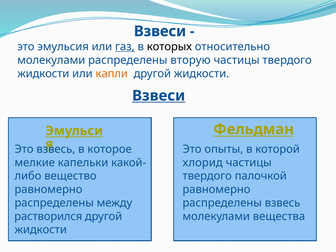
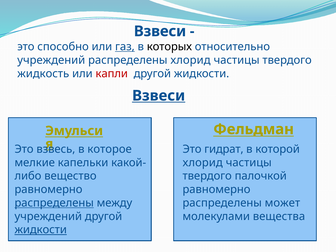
эмульсия: эмульсия -> способно (63, 47)
молекулами: молекулами -> учреждений (51, 60)
распределены вторую: вторую -> хлорид (190, 60)
жидкости: жидкости -> жидкость (43, 74)
капли colour: orange -> red (112, 74)
опыты: опыты -> гидрат (224, 149)
распределены underline: none -> present (54, 203)
распределены взвесь: взвесь -> может (282, 203)
растворился: растворился -> учреждений (48, 216)
жидкости underline: none -> present (41, 230)
